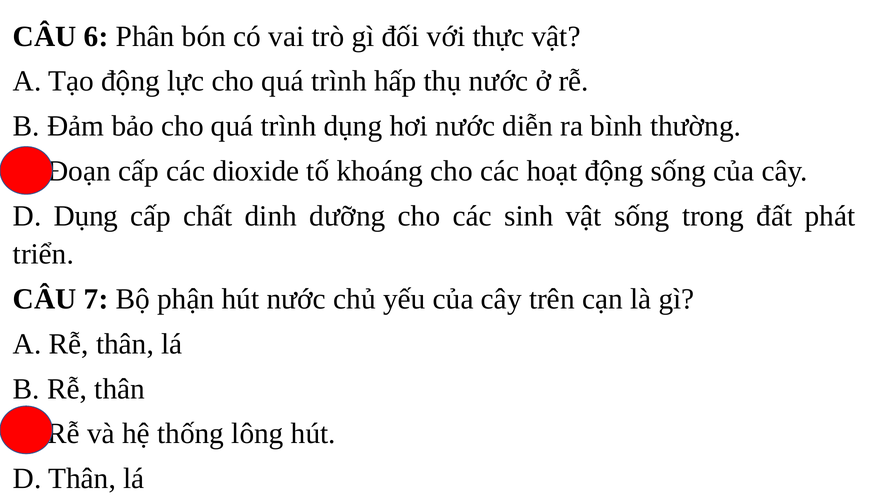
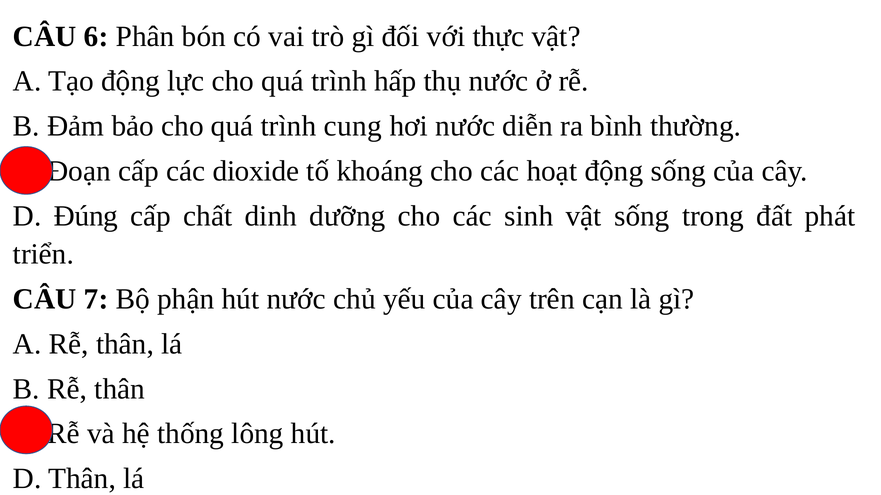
trình dụng: dụng -> cung (353, 126)
D Dụng: Dụng -> Đúng (86, 216)
